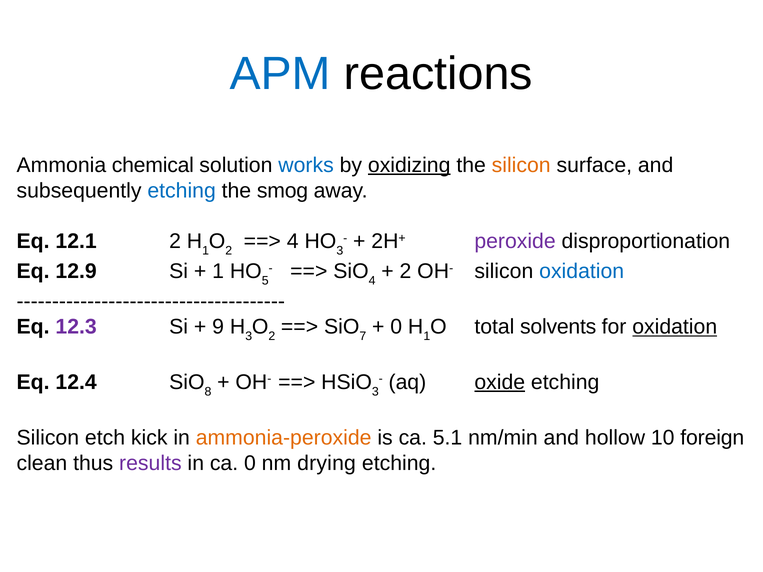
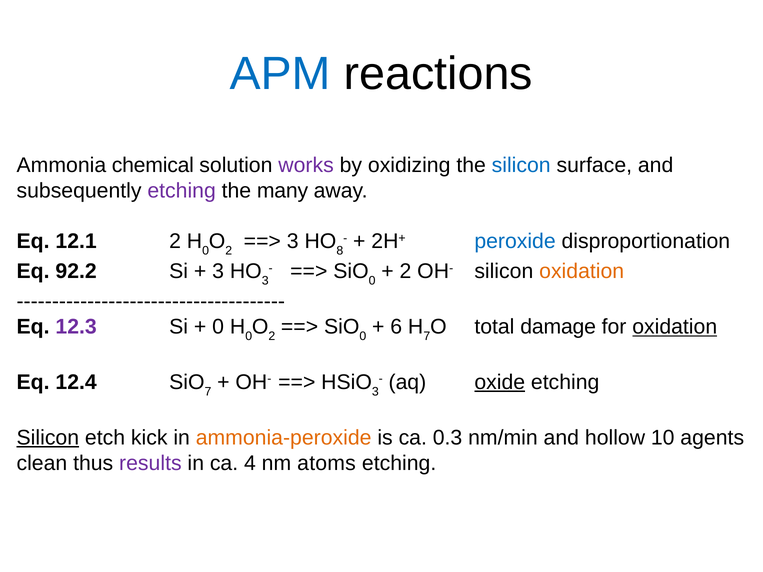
works colour: blue -> purple (306, 165)
oxidizing underline: present -> none (409, 165)
silicon colour: orange -> blue (521, 165)
etching colour: blue -> purple (182, 191)
smog: smog -> many (283, 191)
1: 1 -> 0 (206, 251)
4: 4 -> 3 (293, 242)
3: 3 -> 8 (340, 251)
peroxide colour: purple -> blue (515, 242)
12.9: 12.9 -> 92.2 (76, 271)
1: 1 -> 3 (218, 271)
5: 5 -> 3 (265, 281)
4: 4 -> 0 (372, 281)
oxidation colour: blue -> orange (582, 271)
9: 9 -> 0 (218, 327)
3: 3 -> 0 (249, 336)
7: 7 -> 0 (363, 336)
0: 0 -> 6 (396, 327)
1: 1 -> 7 (427, 336)
solvents: solvents -> damage (558, 327)
8: 8 -> 7 (208, 392)
Silicon underline: none -> present (48, 438)
5.1: 5.1 -> 0.3 (448, 438)
foreign: foreign -> agents (712, 438)
ca 0: 0 -> 4 (250, 463)
drying: drying -> atoms (327, 463)
